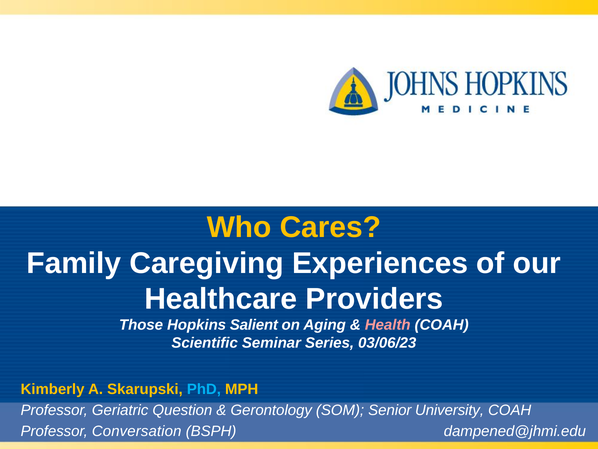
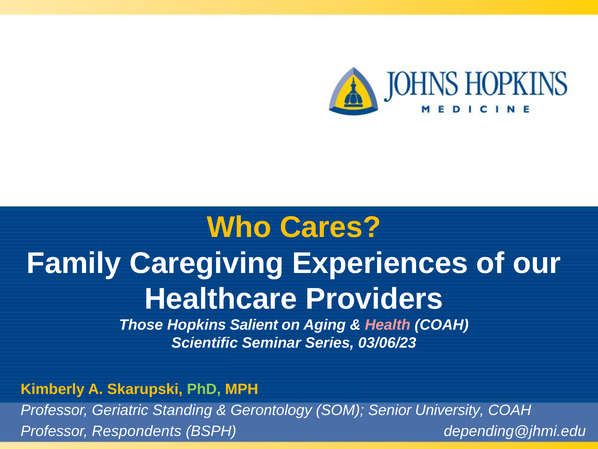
PhD colour: light blue -> light green (204, 389)
Question: Question -> Standing (182, 410)
Conversation: Conversation -> Respondents (137, 431)
dampened@jhmi.edu: dampened@jhmi.edu -> depending@jhmi.edu (515, 431)
